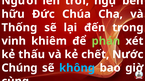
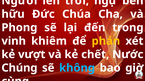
Thống: Thống -> Phong (19, 28)
phán colour: light green -> yellow (106, 41)
thấu: thấu -> vượt (32, 55)
